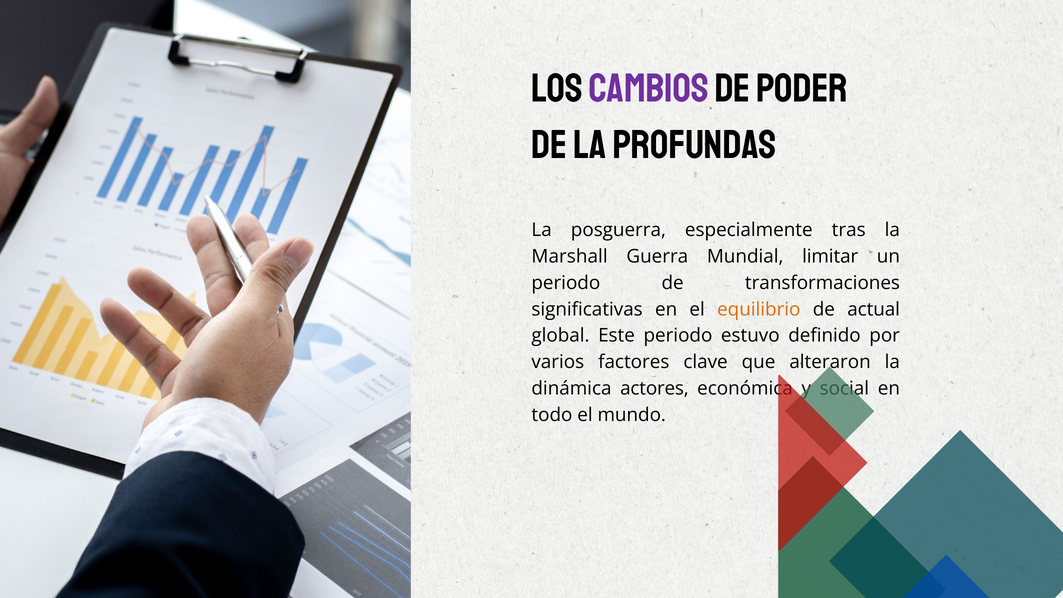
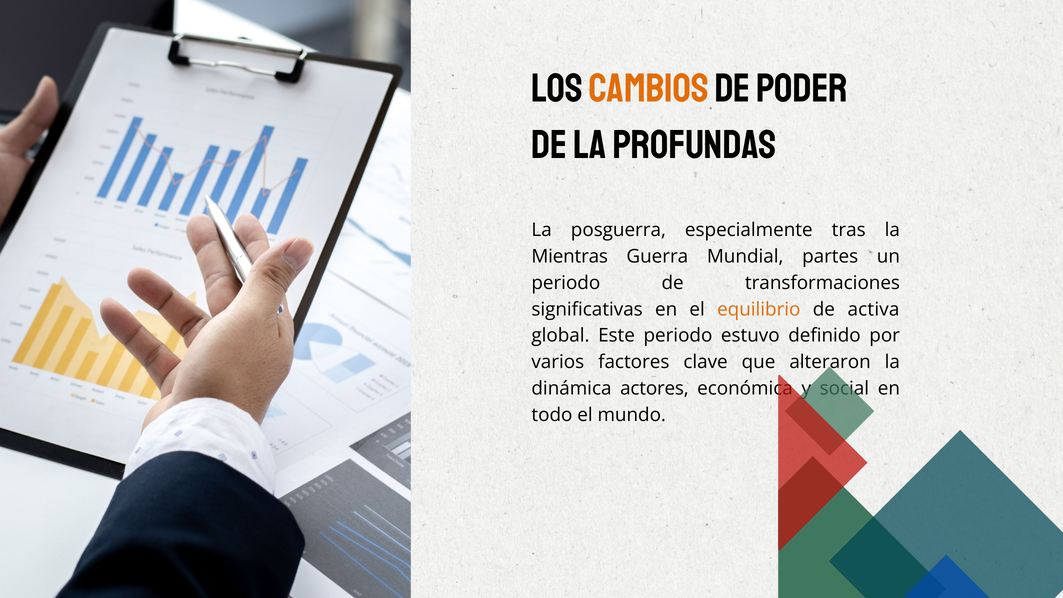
CAMBIOS colour: purple -> orange (649, 89)
Marshall: Marshall -> Mientras (570, 256)
limitar: limitar -> partes (830, 256)
actual: actual -> activa (873, 309)
